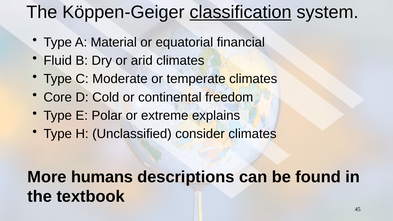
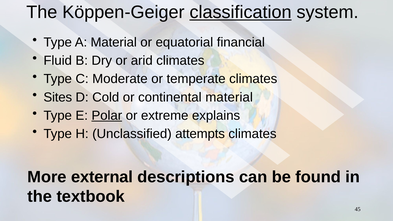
Core: Core -> Sites (58, 97)
continental freedom: freedom -> material (229, 97)
Polar underline: none -> present (107, 116)
consider: consider -> attempts (200, 134)
humans: humans -> external (102, 177)
